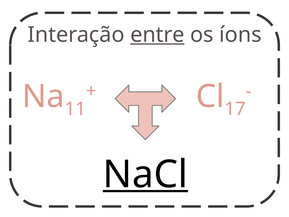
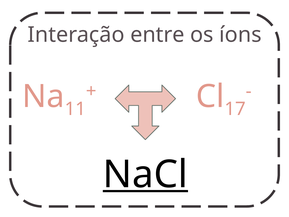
entre underline: present -> none (157, 35)
